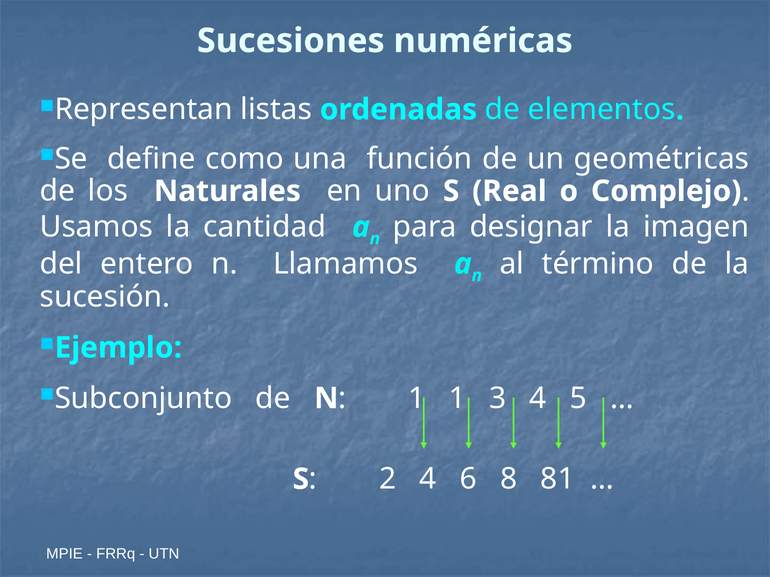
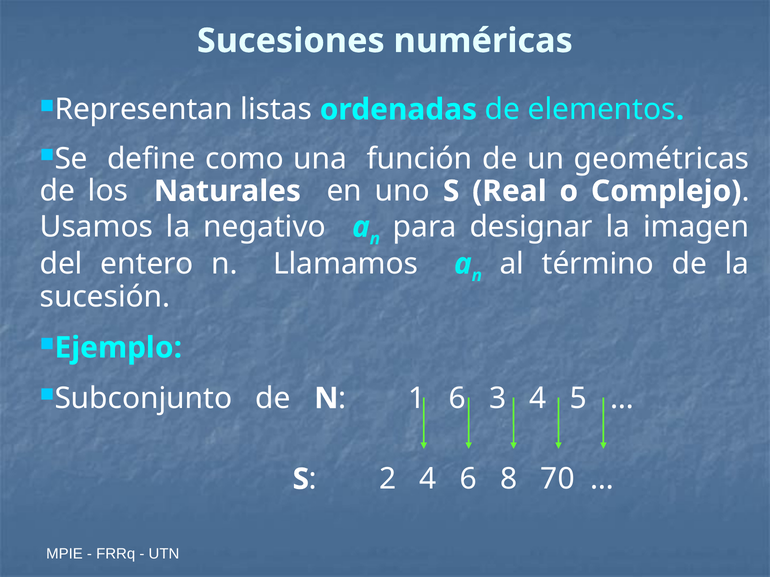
cantidad: cantidad -> negativo (265, 227)
1 1: 1 -> 6 (457, 399)
81: 81 -> 70 (558, 479)
